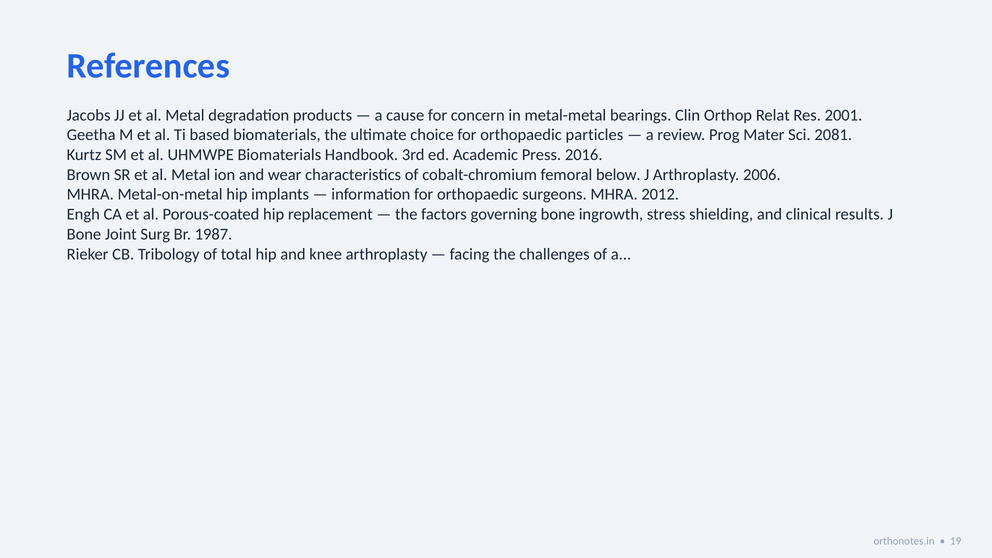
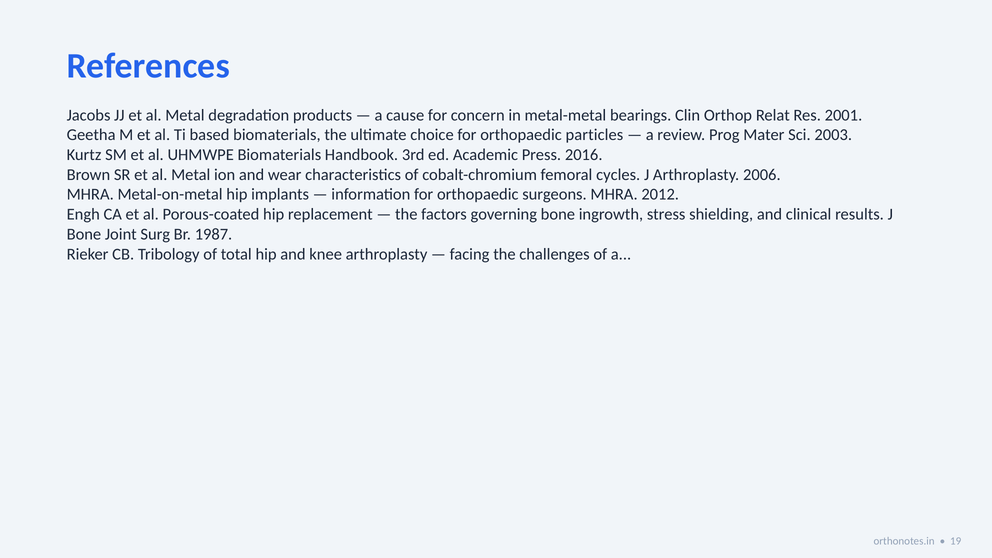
2081: 2081 -> 2003 (833, 135)
below: below -> cycles (618, 175)
